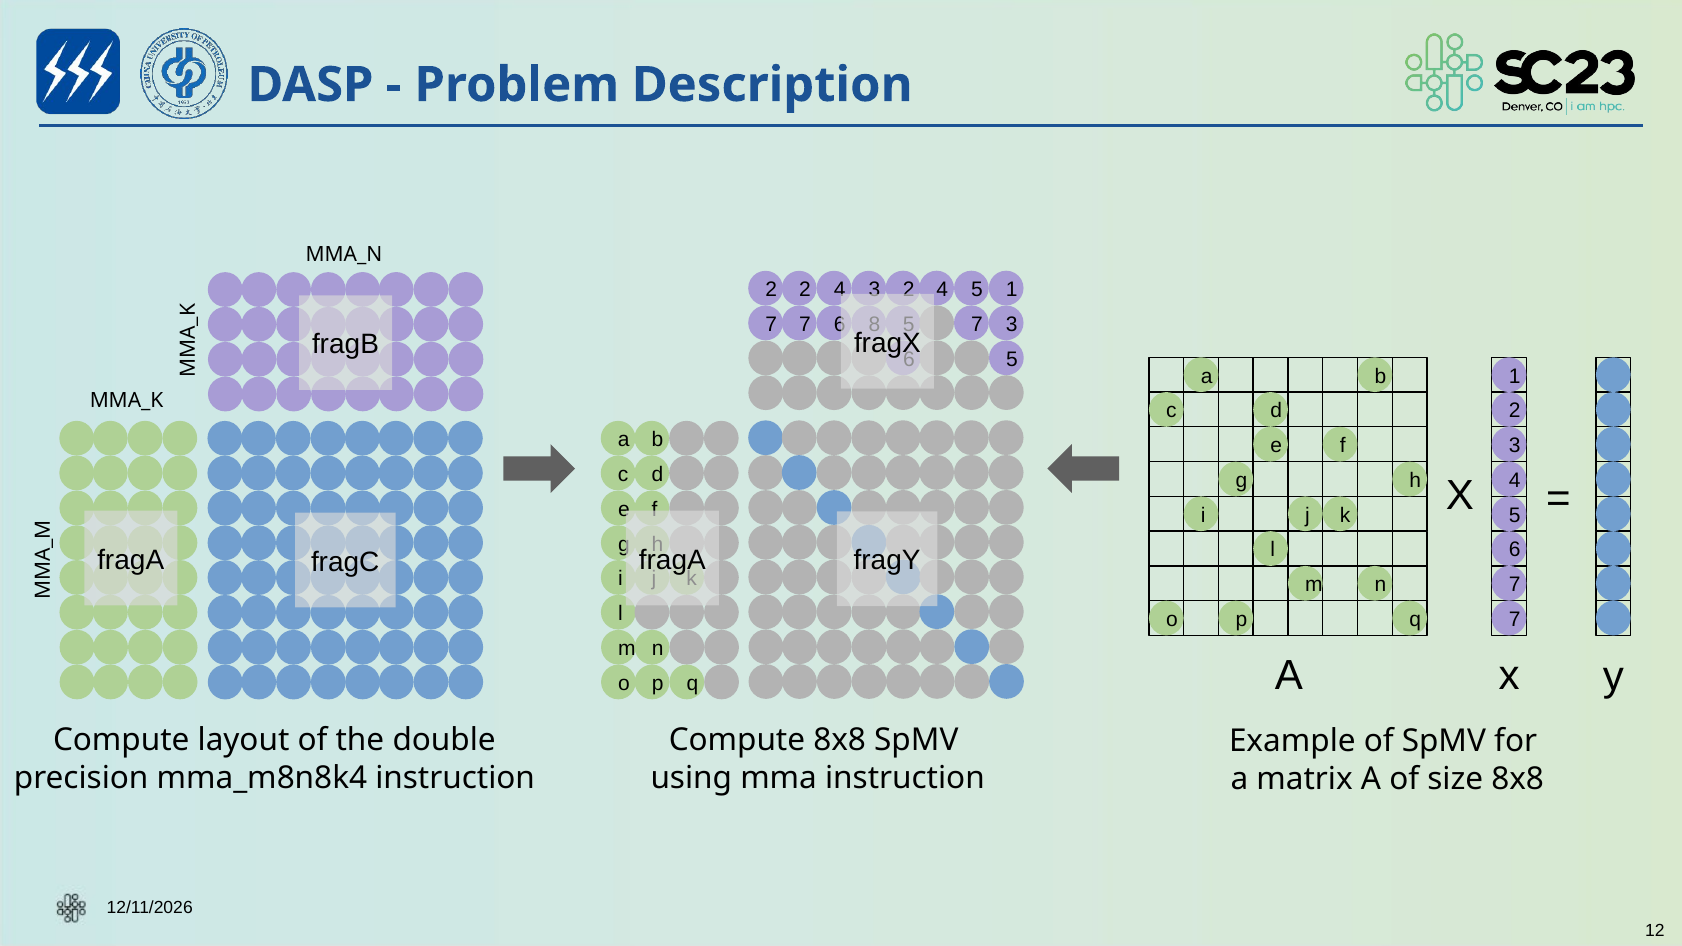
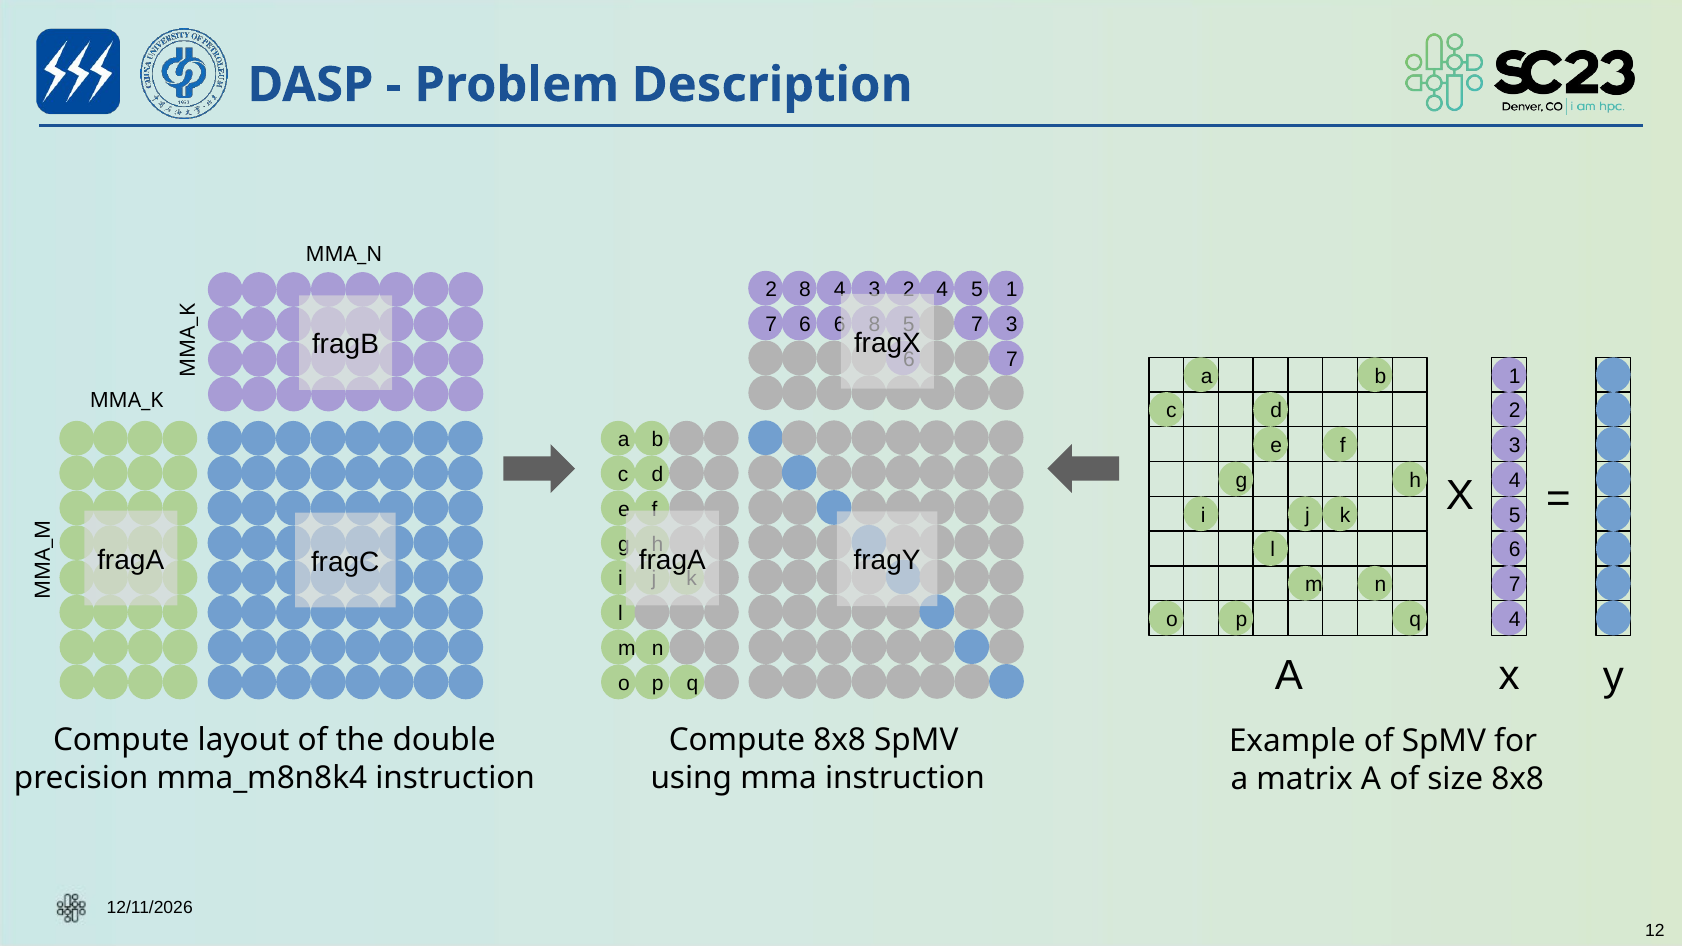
2 2: 2 -> 8 (805, 290)
7: 7 -> 6 (805, 324)
5: 5 -> 7 (1012, 359)
o 7: 7 -> 4 (1515, 620)
